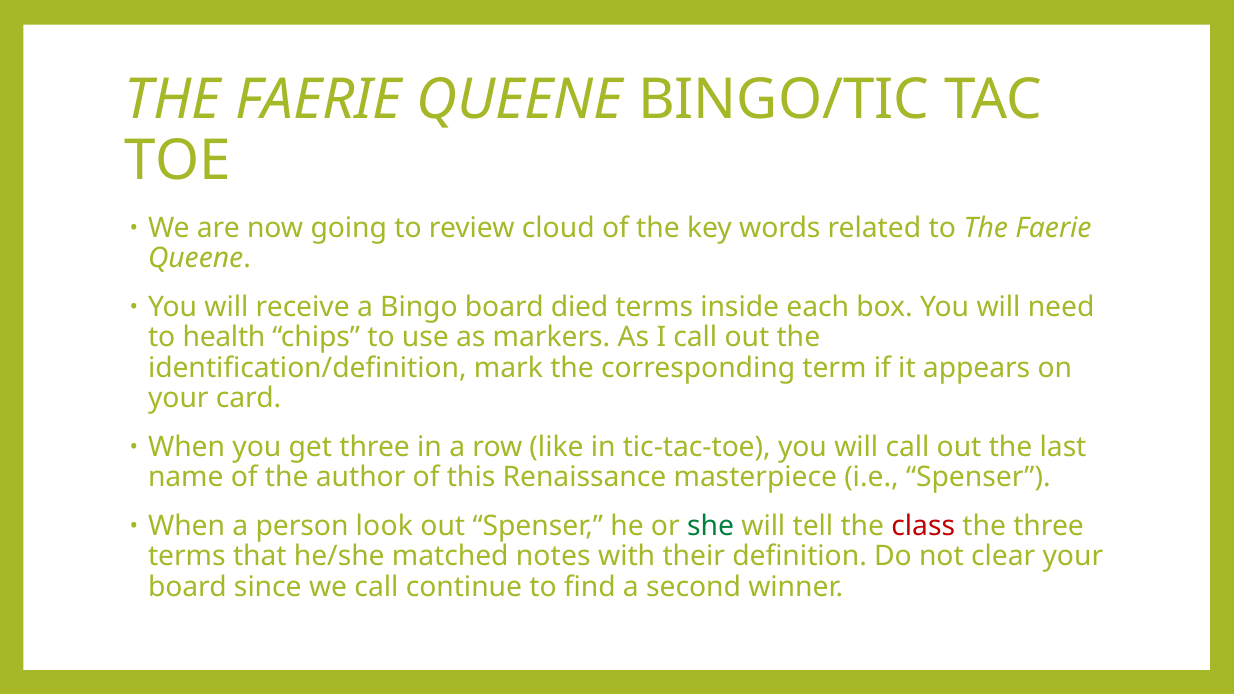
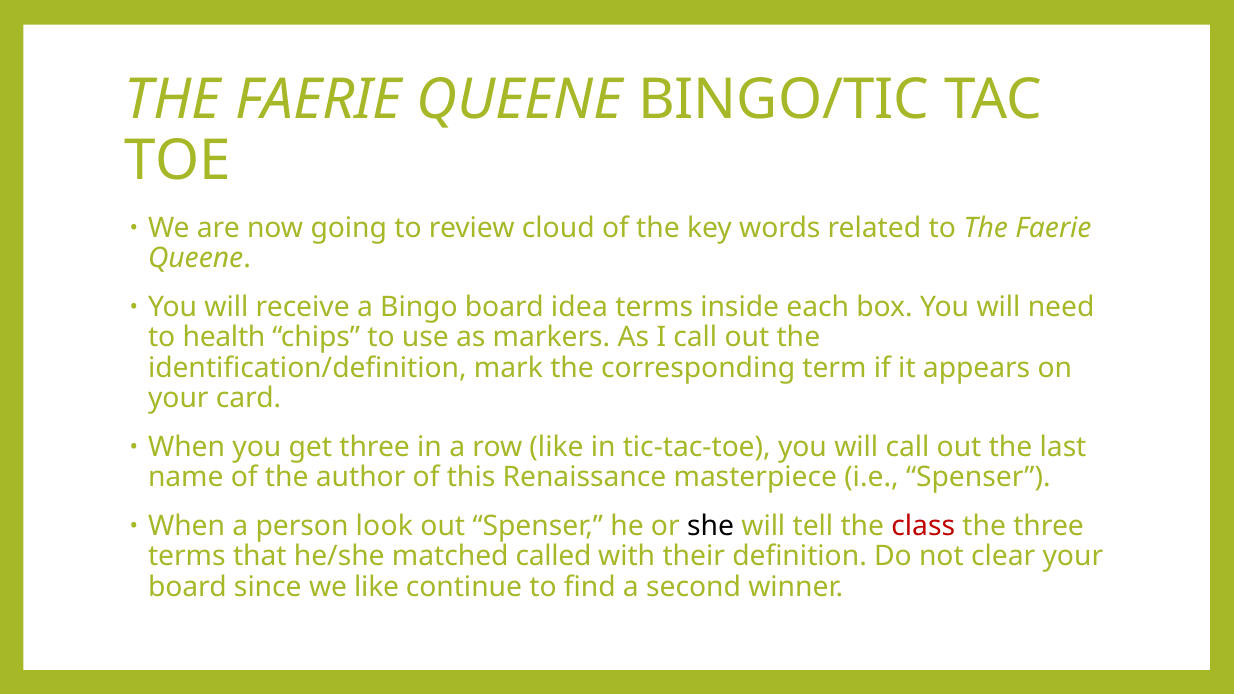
died: died -> idea (579, 307)
she colour: green -> black (711, 526)
notes: notes -> called (554, 557)
we call: call -> like (377, 587)
